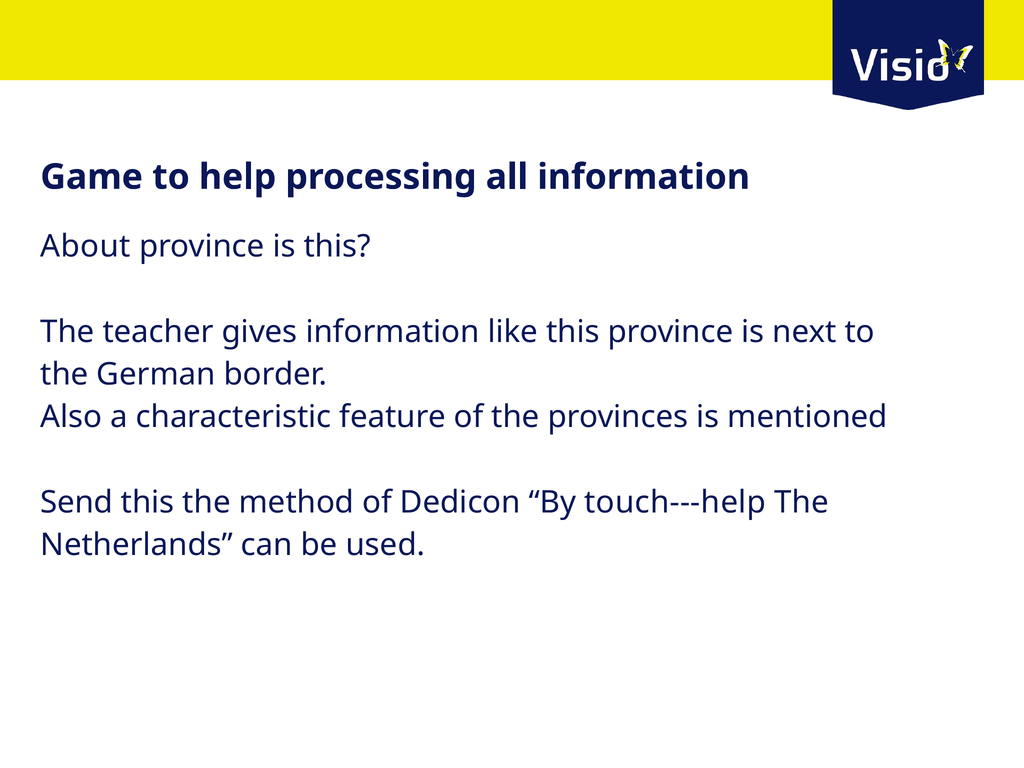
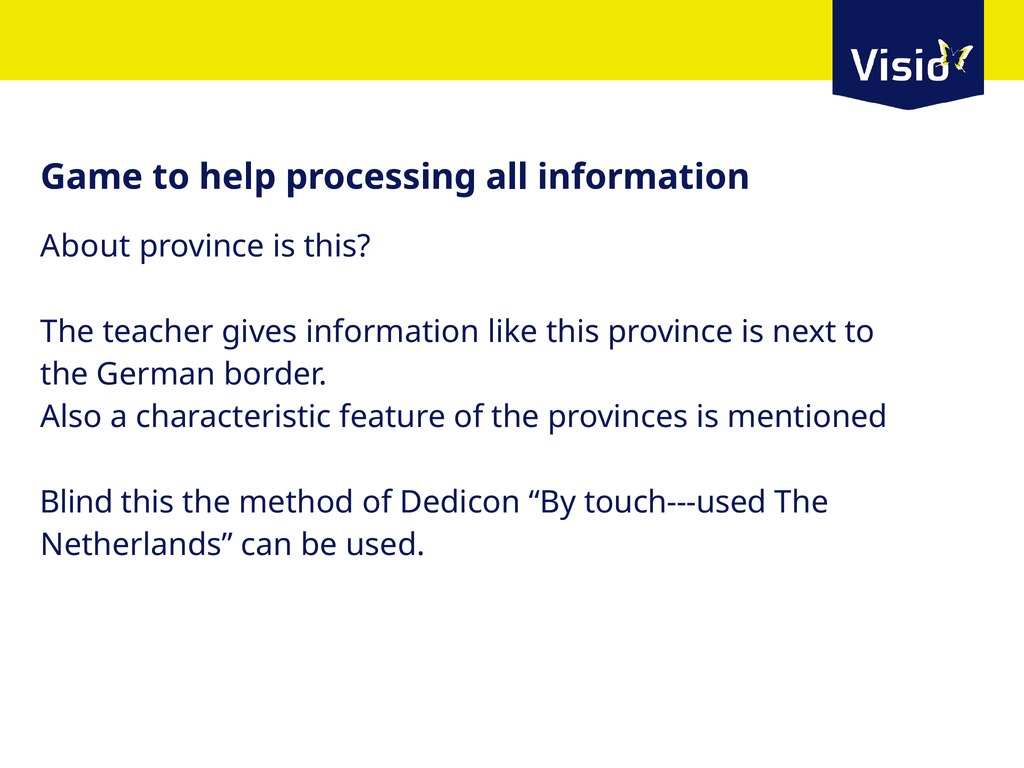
Send: Send -> Blind (77, 502)
touch---help: touch---help -> touch---used (675, 502)
